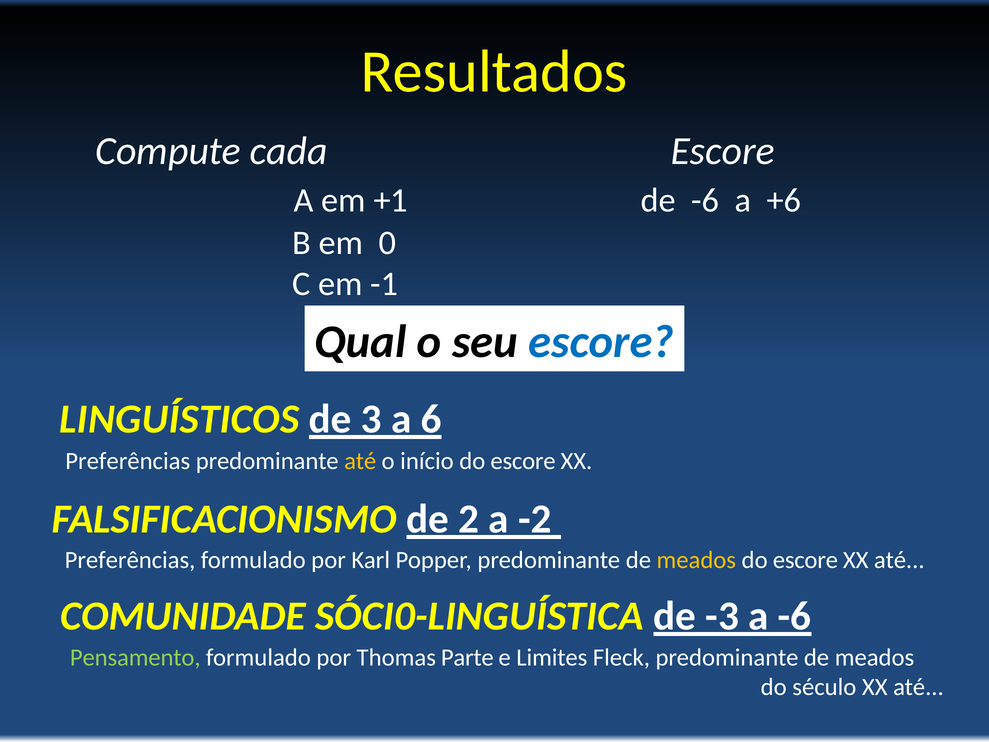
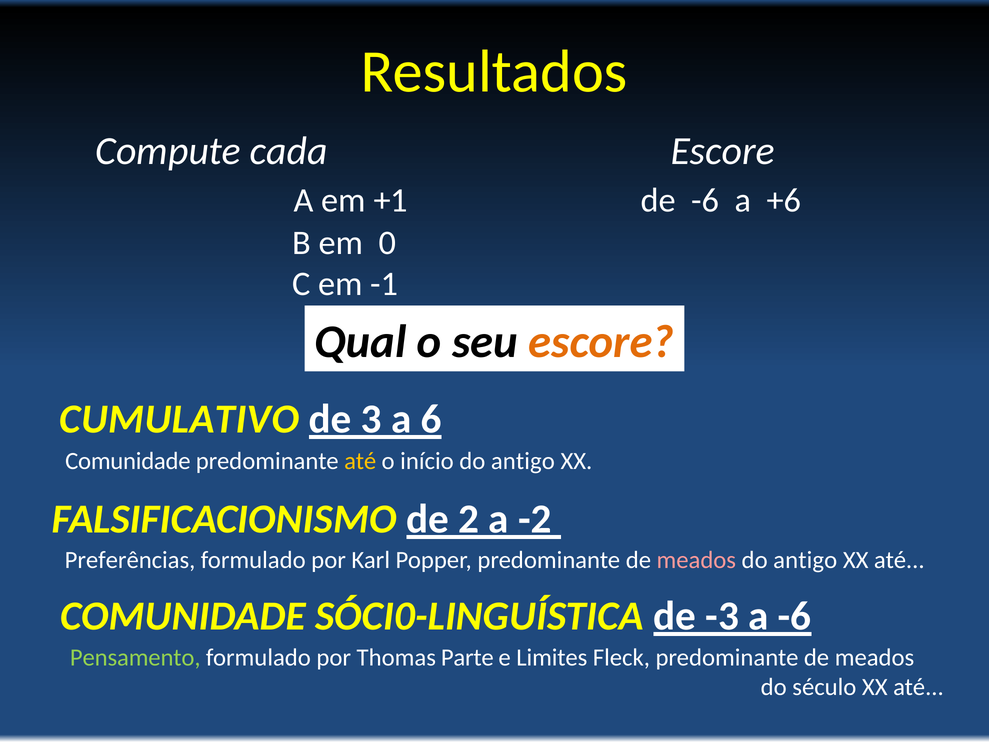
escore colour: blue -> orange (601, 342)
LINGUÍSTICOS: LINGUÍSTICOS -> CUMULATIVO (179, 419)
Preferências: Preferências -> Comunidade (128, 461)
início do escore: escore -> antigo (523, 461)
meados colour: yellow -> pink (696, 560)
escore: escore -> antigo (805, 560)
